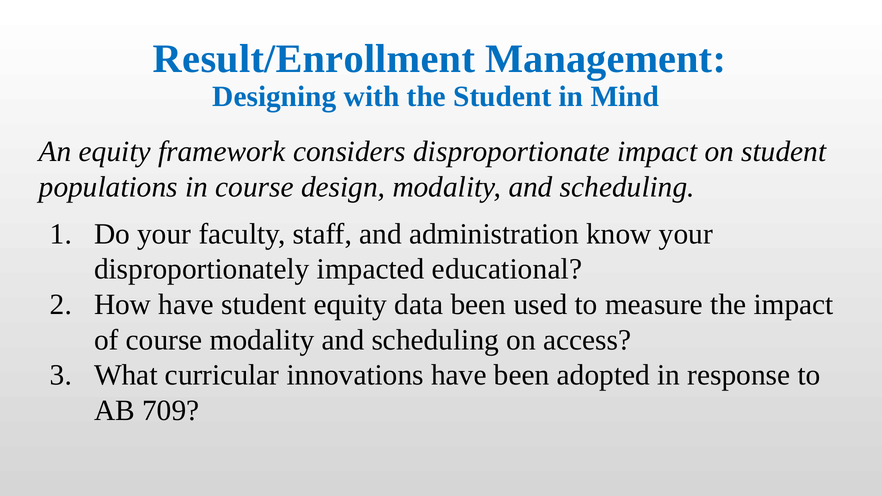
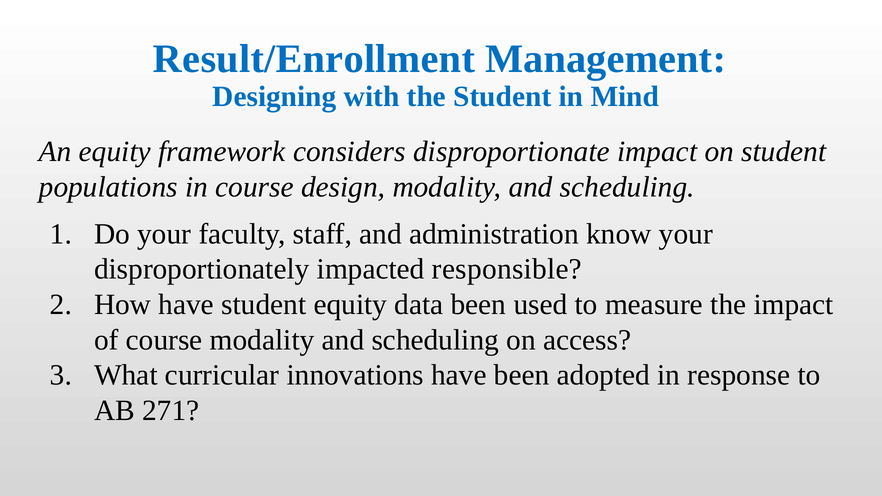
educational: educational -> responsible (507, 269)
709: 709 -> 271 (171, 410)
